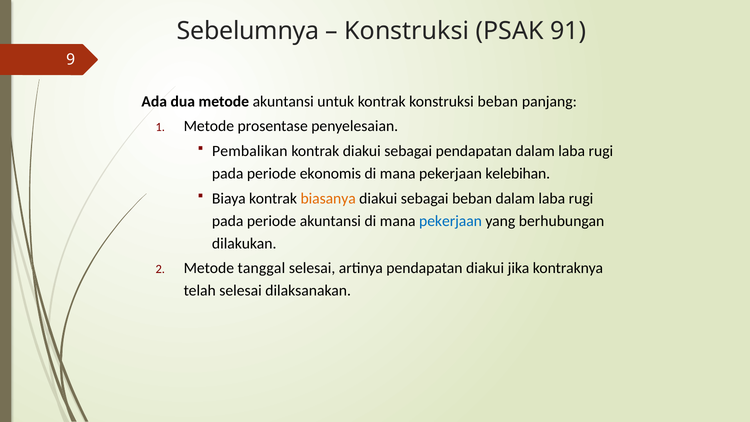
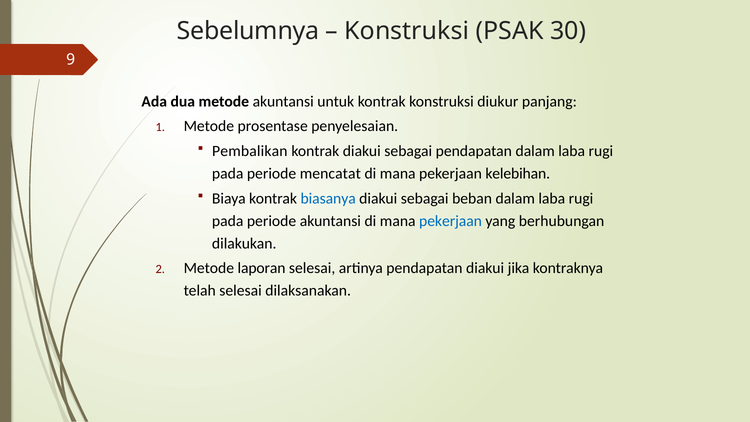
91: 91 -> 30 (568, 31)
konstruksi beban: beban -> diukur (498, 101)
ekonomis: ekonomis -> mencatat (330, 174)
biasanya colour: orange -> blue (328, 198)
tanggal: tanggal -> laporan (262, 268)
